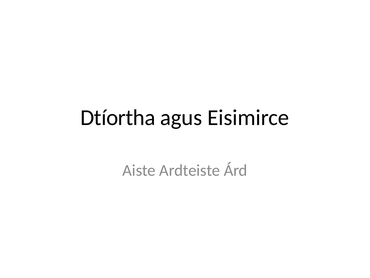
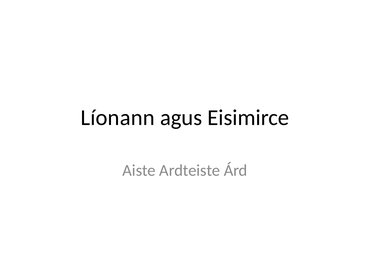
Dtíortha: Dtíortha -> Líonann (118, 118)
